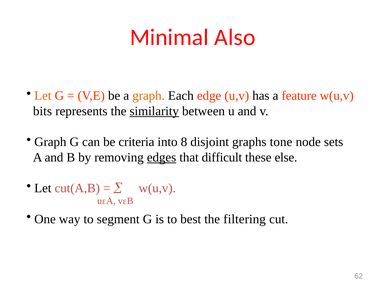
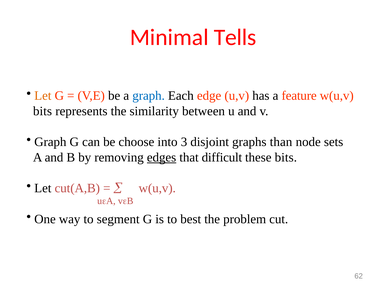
Also: Also -> Tells (235, 37)
graph colour: orange -> blue (149, 96)
similarity underline: present -> none (154, 111)
criteria: criteria -> choose (136, 142)
8: 8 -> 3 (184, 142)
tone: tone -> than (281, 142)
these else: else -> bits (286, 158)
filtering: filtering -> problem (245, 219)
